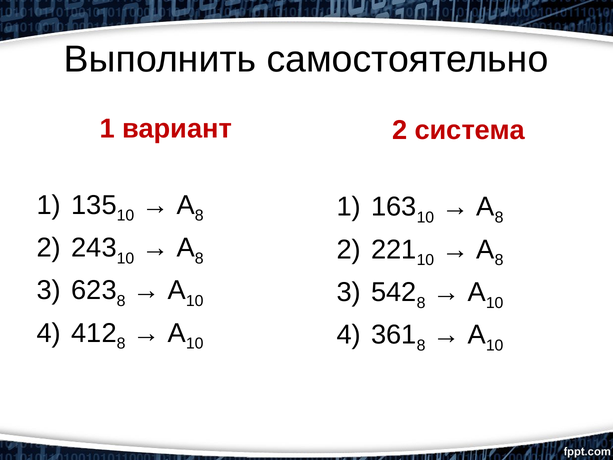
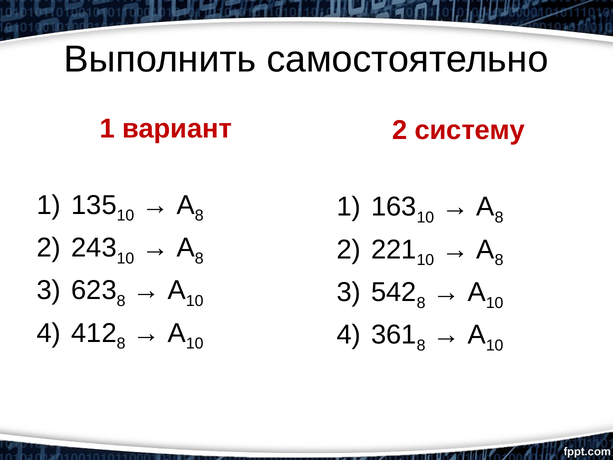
система: система -> систему (470, 130)
